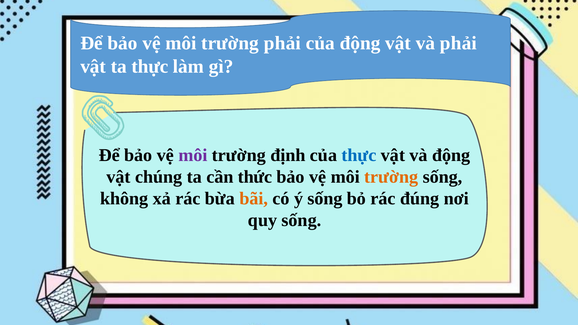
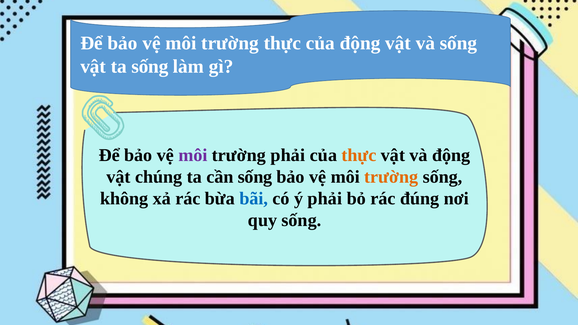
trường phải: phải -> thực (282, 43)
và phải: phải -> sống (458, 43)
ta thực: thực -> sống (150, 66)
trường định: định -> phải (288, 155)
thực colour: blue -> orange (359, 155)
cần thức: thức -> sống (255, 177)
bãi colour: orange -> blue (254, 199)
ý sống: sống -> phải (325, 199)
